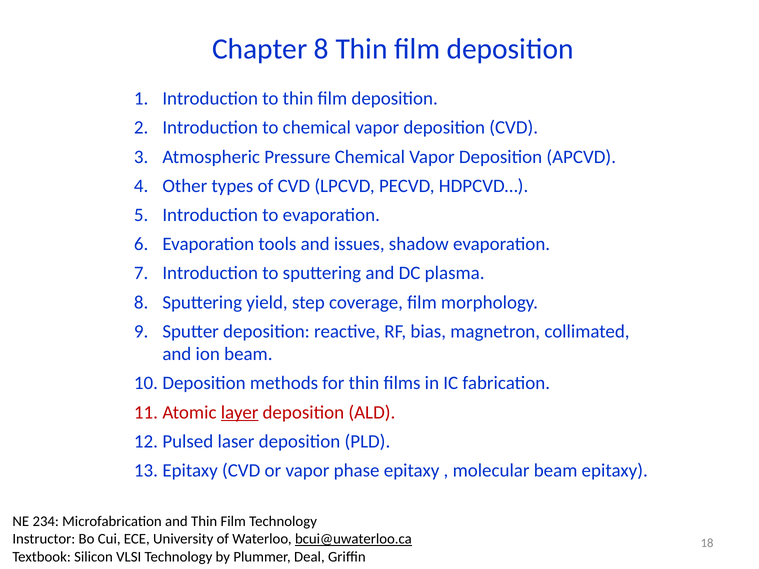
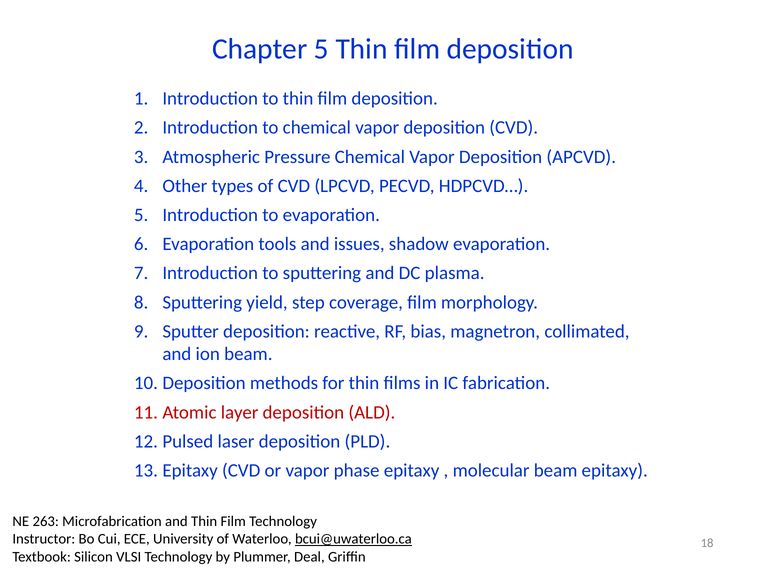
Chapter 8: 8 -> 5 (321, 49)
layer underline: present -> none (240, 412)
234: 234 -> 263 (46, 522)
